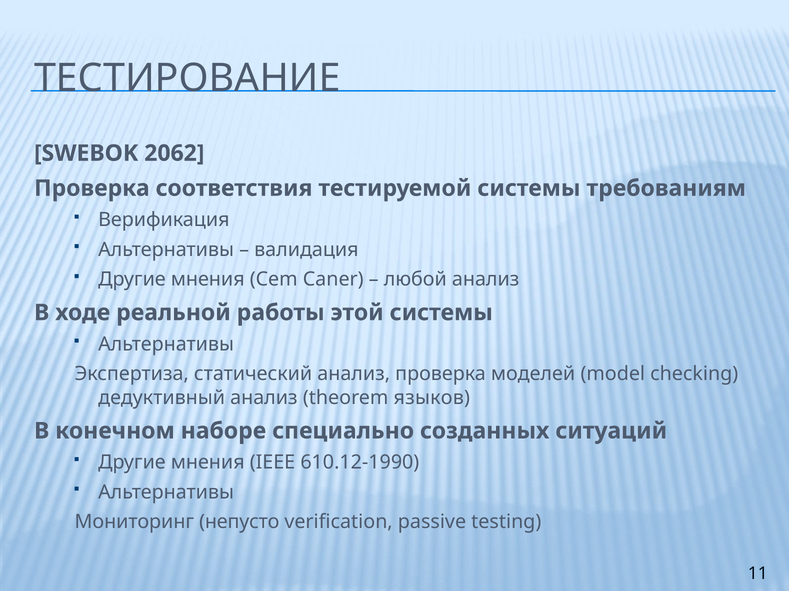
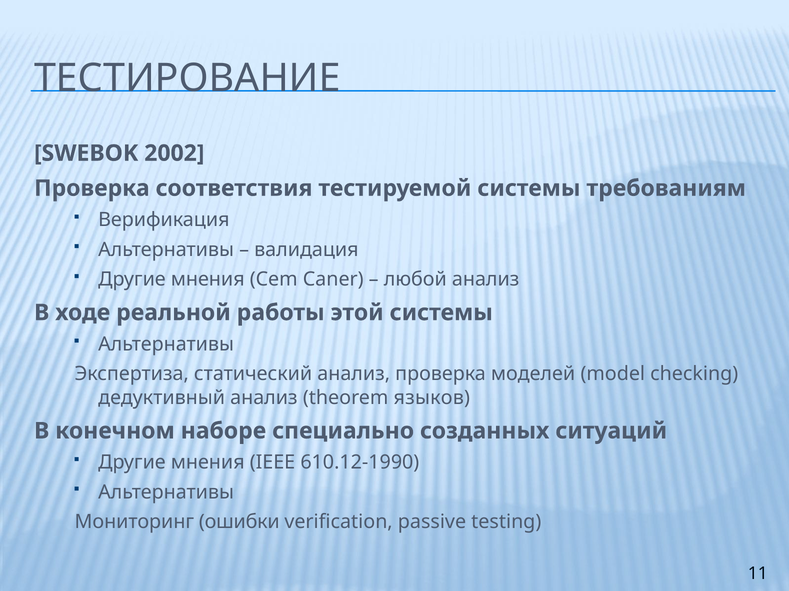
2062: 2062 -> 2002 (174, 153)
непусто: непусто -> ошибки (239, 523)
